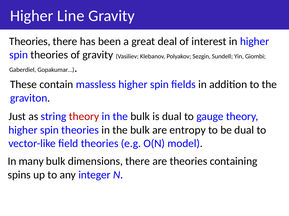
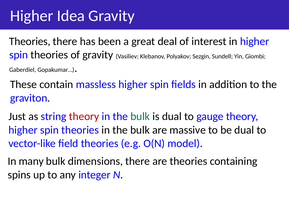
Line: Line -> Idea (71, 16)
bulk colour: black -> green (140, 117)
entropy: entropy -> massive (188, 130)
